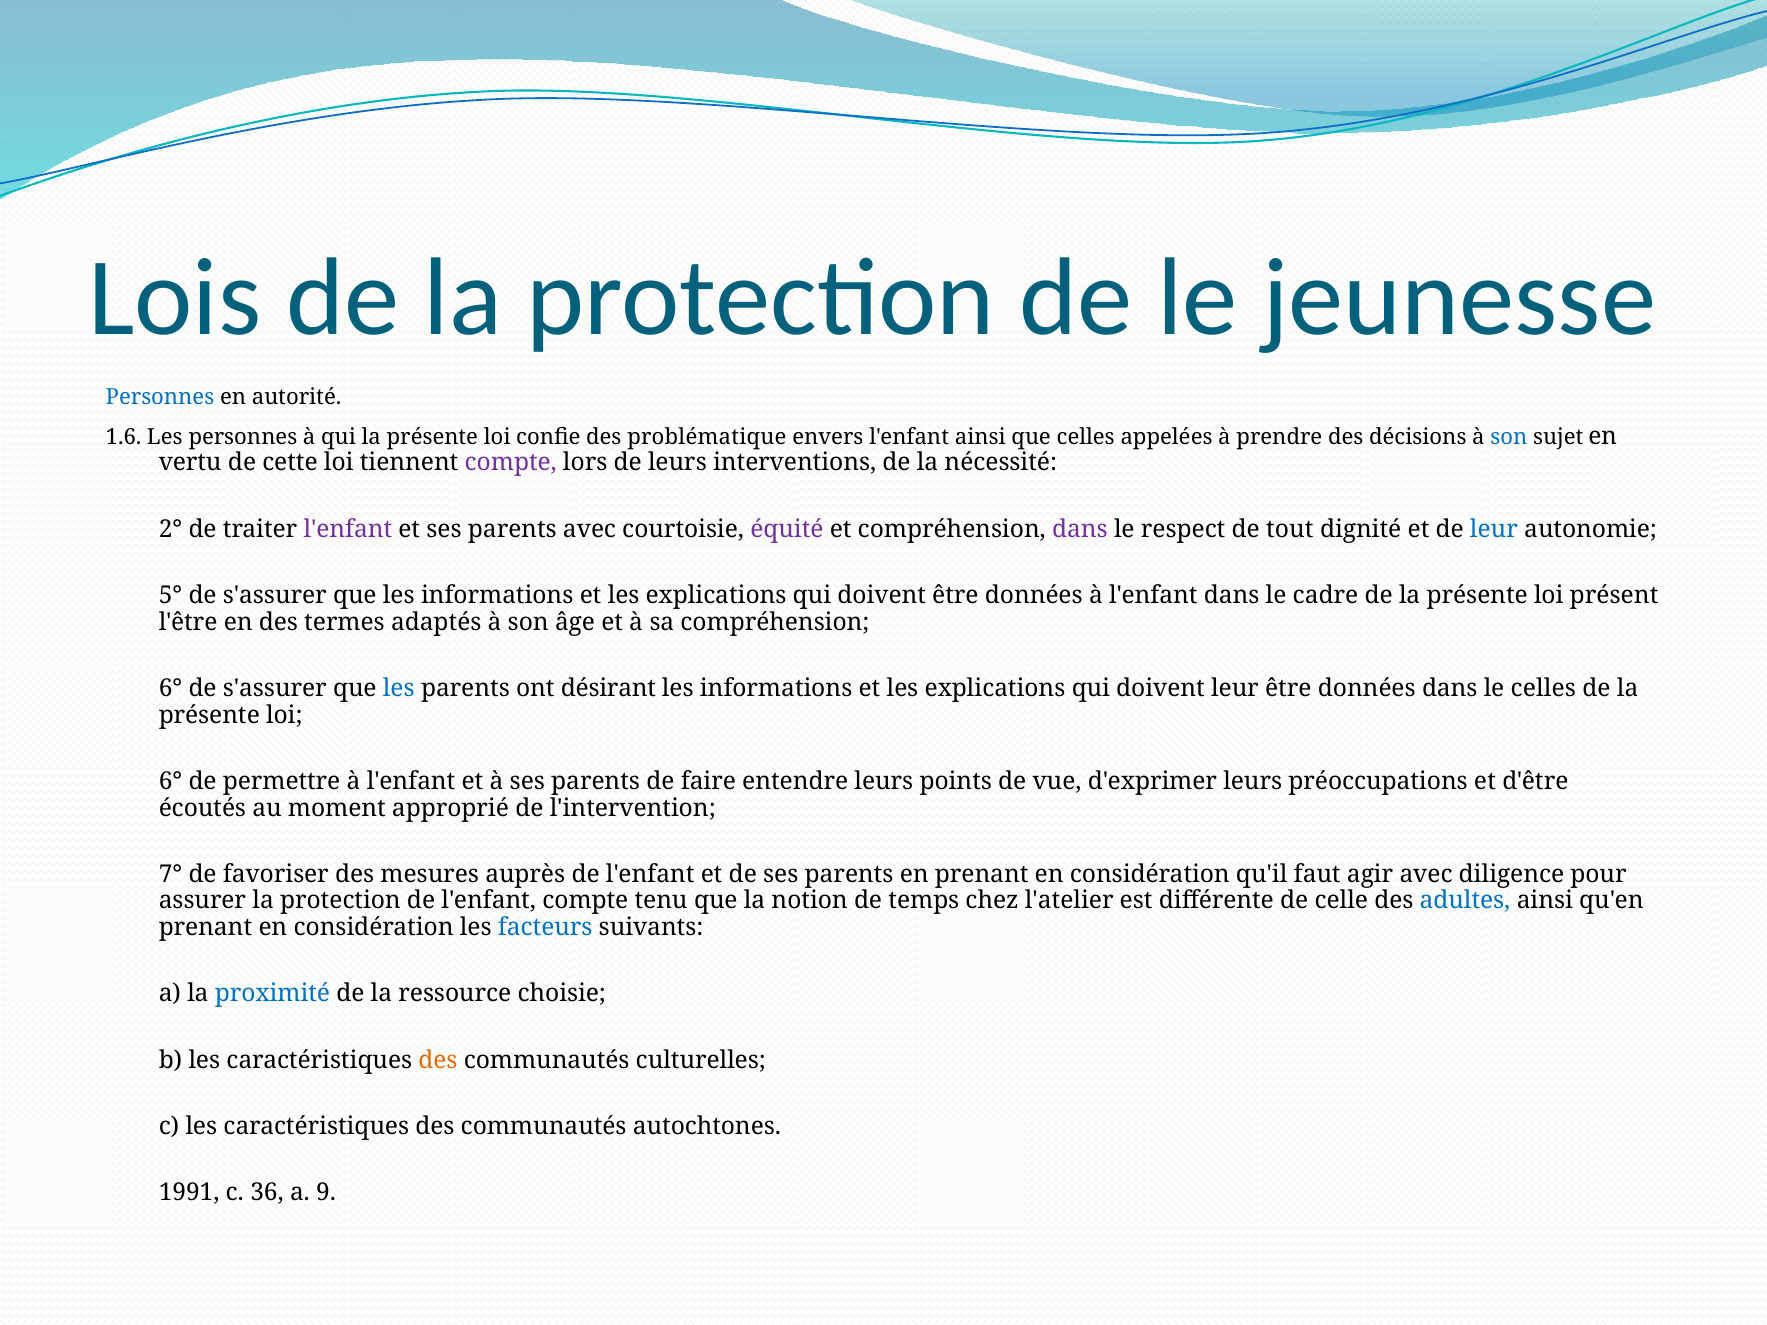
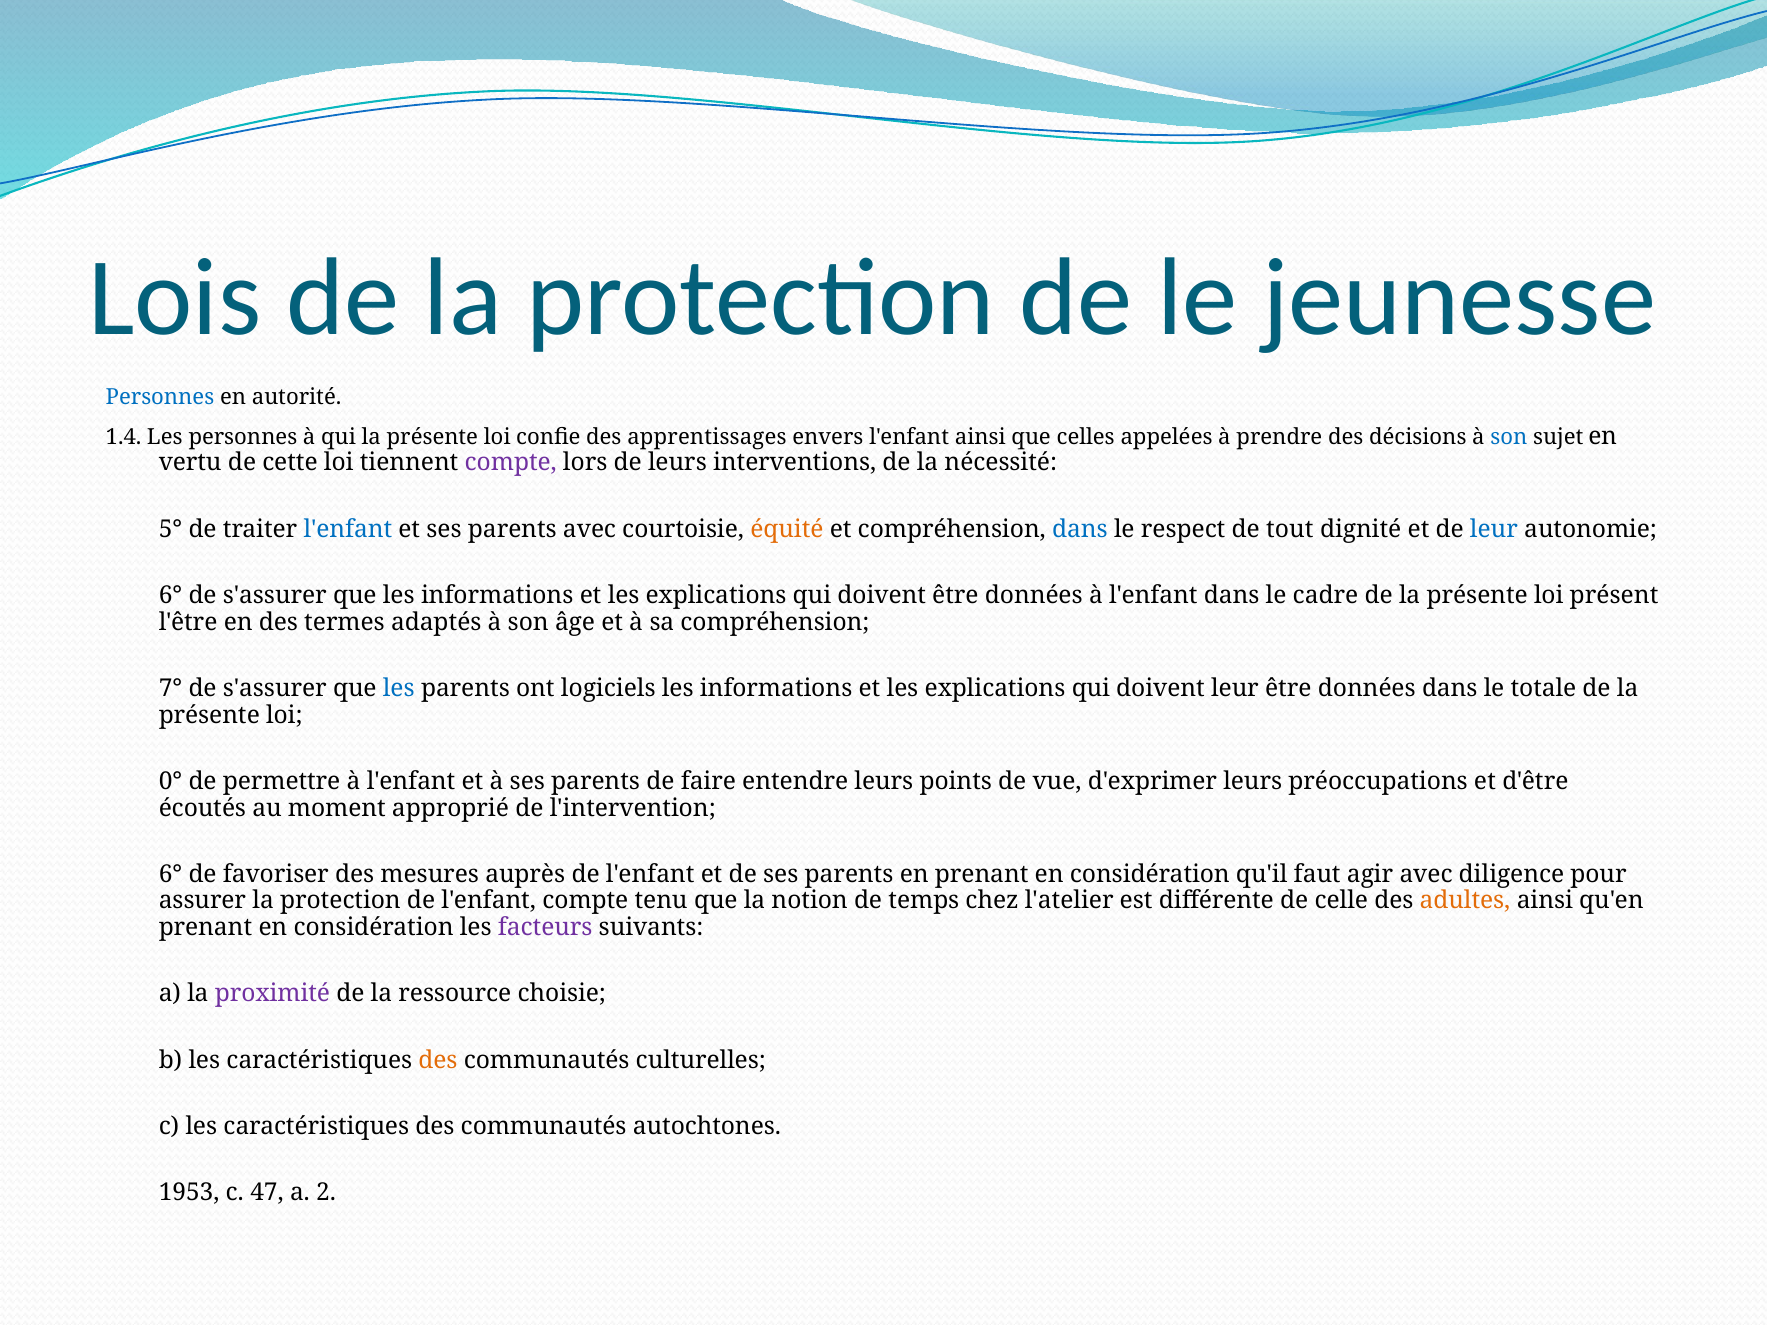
1.6: 1.6 -> 1.4 (124, 437)
problématique: problématique -> apprentissages (707, 437)
2°: 2° -> 5° (170, 529)
l'enfant colour: purple -> blue (348, 529)
équité colour: purple -> orange (787, 529)
dans colour: purple -> blue (1080, 529)
5°: 5° -> 6° (170, 596)
6°: 6° -> 7° (170, 689)
désirant: désirant -> logiciels (608, 689)
le celles: celles -> totale (1543, 689)
6°: 6° -> 0° (170, 781)
7°: 7° -> 6° (170, 874)
adultes colour: blue -> orange (1465, 901)
facteurs colour: blue -> purple (545, 928)
proximité colour: blue -> purple (273, 994)
1991: 1991 -> 1953 (189, 1193)
36: 36 -> 47 (267, 1193)
9: 9 -> 2 (326, 1193)
